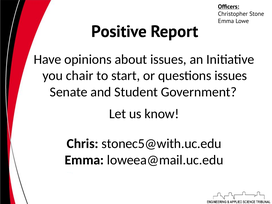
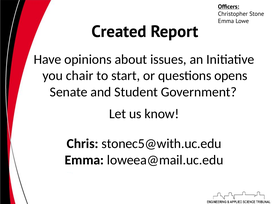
Positive: Positive -> Created (119, 32)
questions issues: issues -> opens (231, 76)
